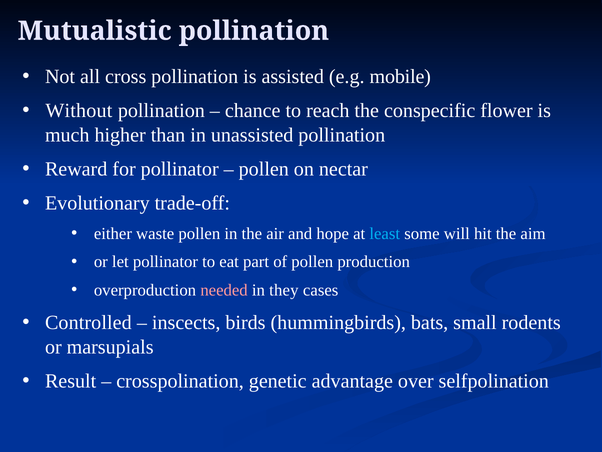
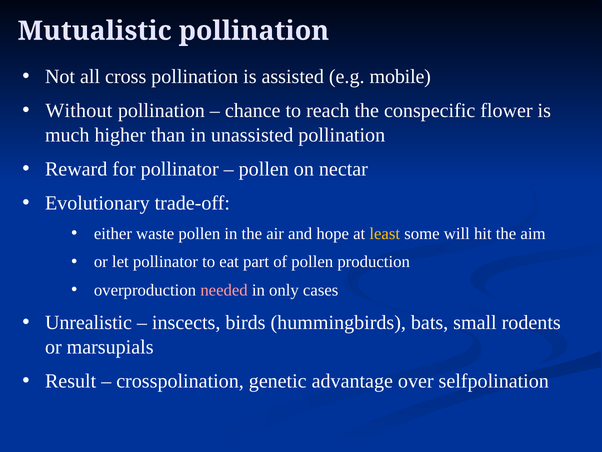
least colour: light blue -> yellow (385, 233)
they: they -> only (284, 290)
Controlled: Controlled -> Unrealistic (88, 322)
